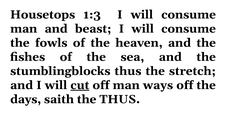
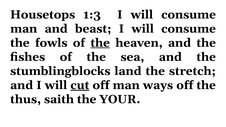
the underline: none -> present (100, 43)
stumblingblocks thus: thus -> land (128, 71)
days: days -> thus (26, 99)
the THUS: THUS -> YOUR (120, 99)
